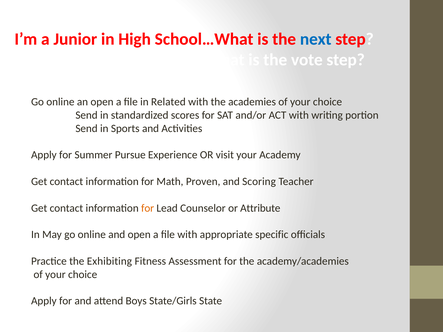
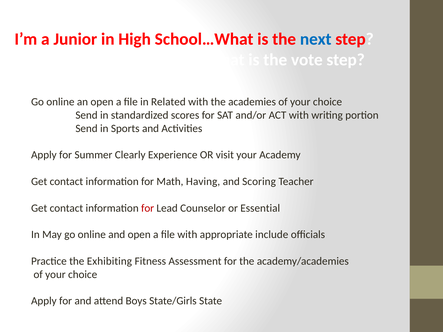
Pursue: Pursue -> Clearly (130, 155)
Proven: Proven -> Having (203, 182)
for colour: orange -> red (148, 208)
Attribute: Attribute -> Essential (260, 208)
specific: specific -> include (272, 235)
